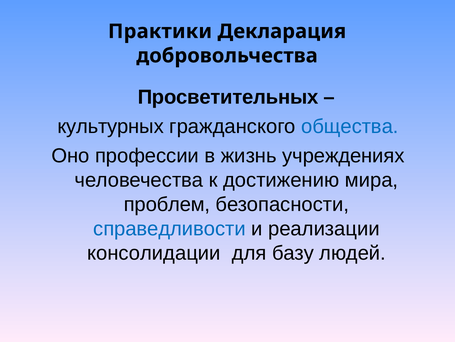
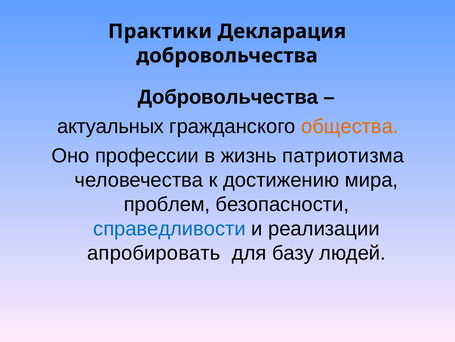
Просветительных: Просветительных -> Добровольчества (228, 97)
культурных: культурных -> актуальных (111, 126)
общества colour: blue -> orange (350, 126)
учреждениях: учреждениях -> патриотизма (343, 156)
консолидации: консолидации -> апробировать (154, 253)
